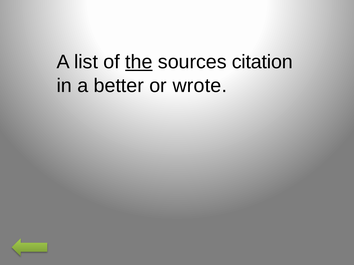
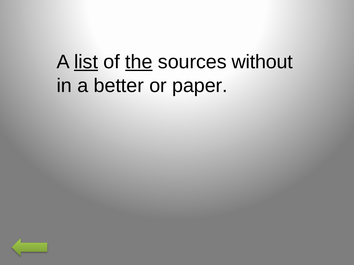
list underline: none -> present (86, 62)
citation: citation -> without (262, 62)
wrote: wrote -> paper (200, 86)
